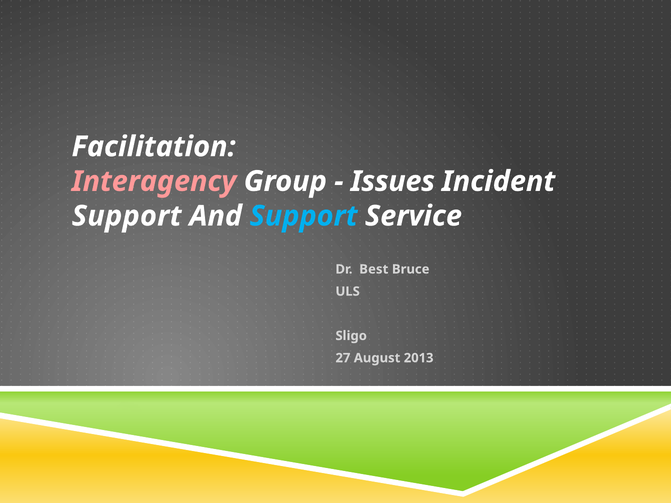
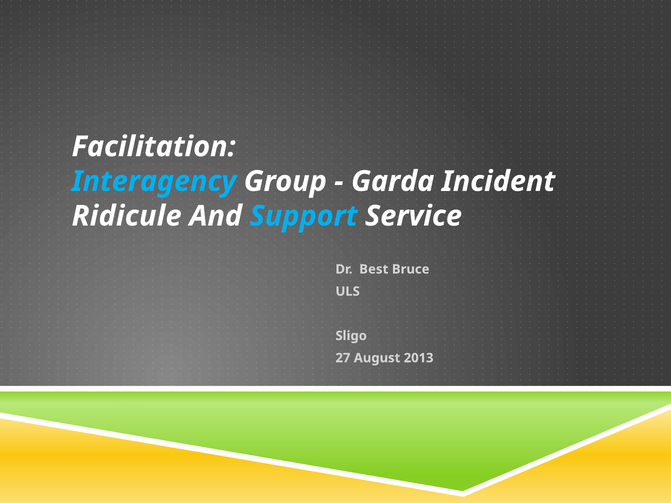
Interagency colour: pink -> light blue (154, 181)
Issues: Issues -> Garda (393, 181)
Support: Support -> Ridicule (127, 216)
